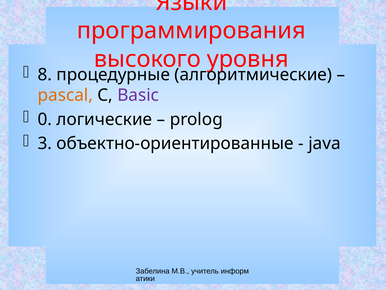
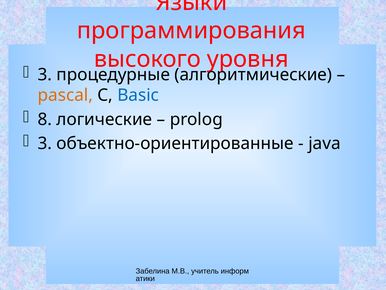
8: 8 -> 3 (45, 75)
Basic colour: purple -> blue (138, 95)
0: 0 -> 8 (45, 119)
